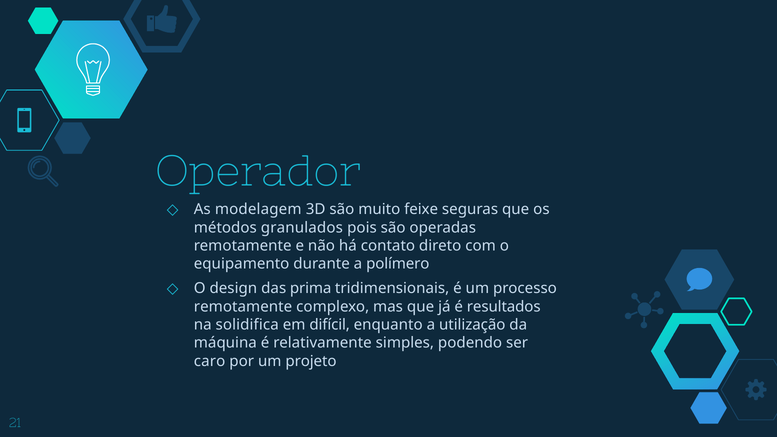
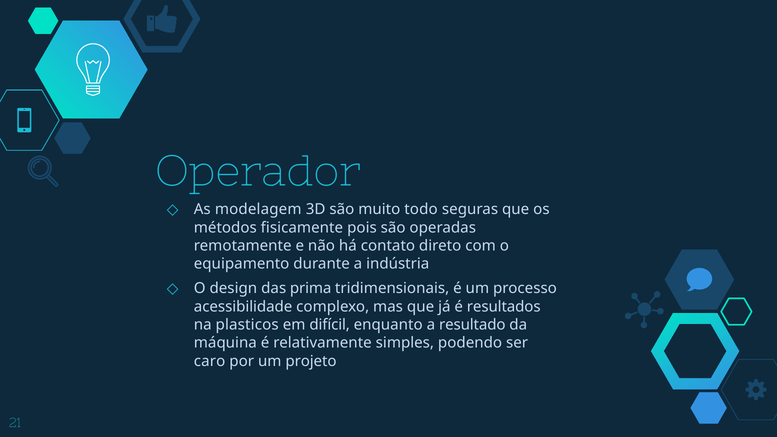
feixe: feixe -> todo (421, 210)
granulados: granulados -> fisicamente (302, 228)
polímero: polímero -> indústria (398, 264)
remotamente: remotamente -> acessibilidade (243, 307)
solidifica: solidifica -> plasticos (247, 325)
utilização: utilização -> resultado (472, 325)
